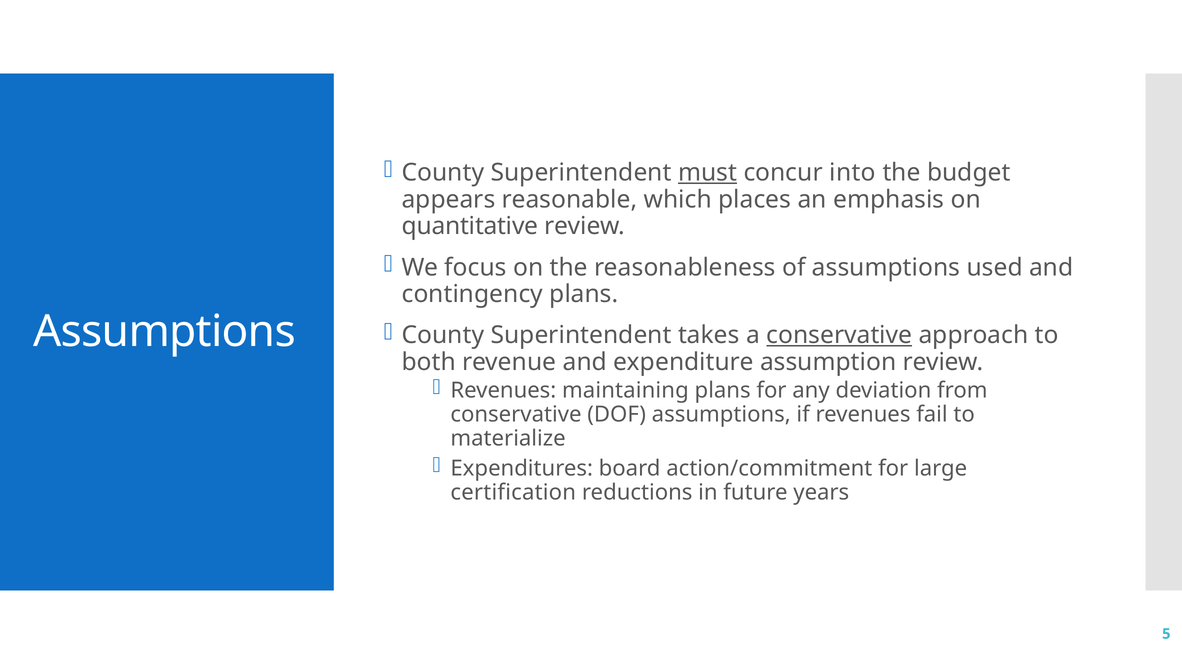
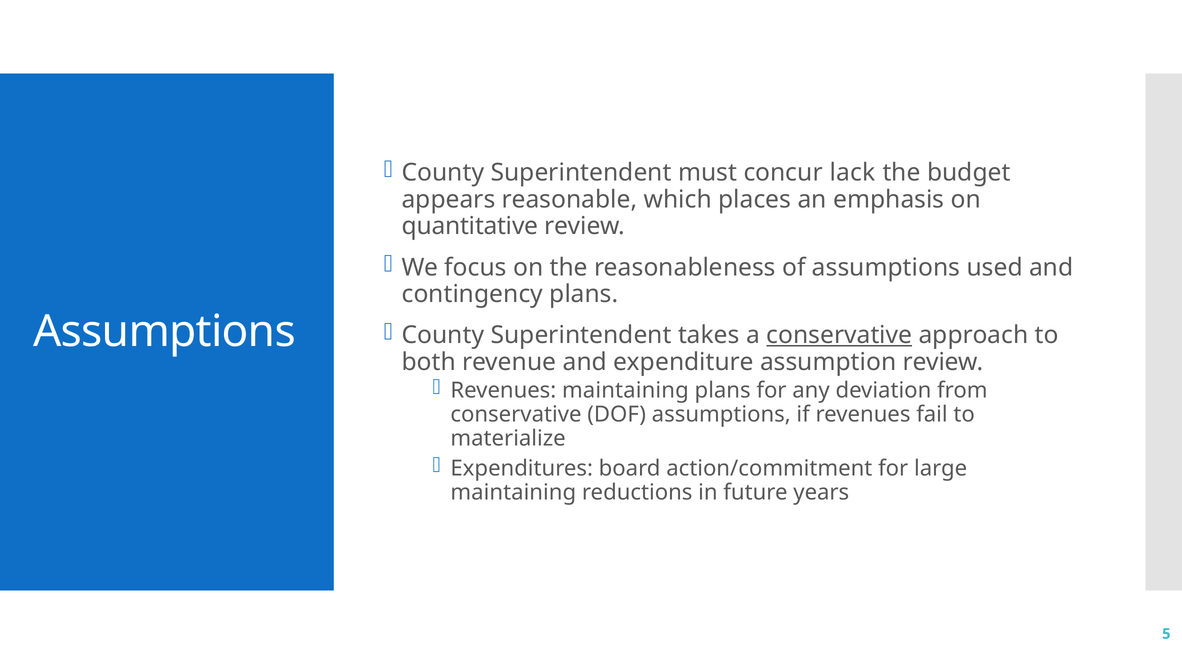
must underline: present -> none (708, 173)
into: into -> lack (852, 173)
certification: certification -> maintaining (513, 492)
